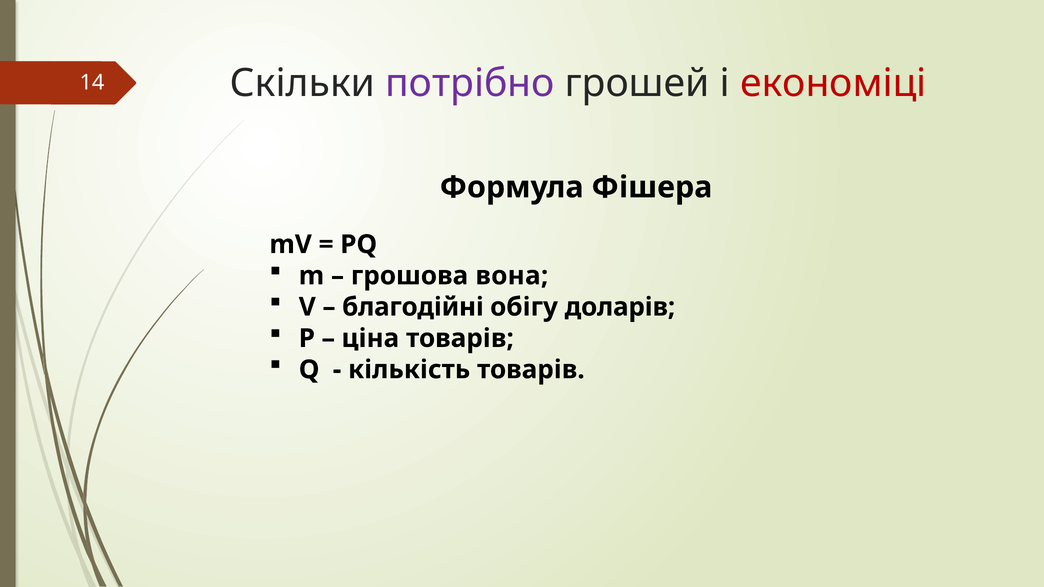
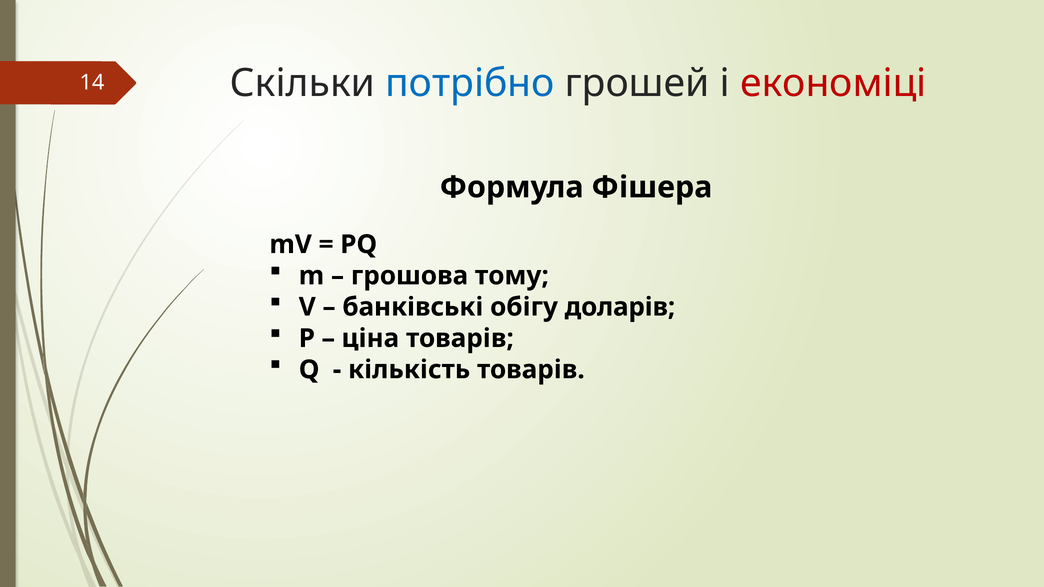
потрібно colour: purple -> blue (470, 84)
вона: вона -> тому (512, 276)
благодійні: благодійні -> банківські (413, 307)
